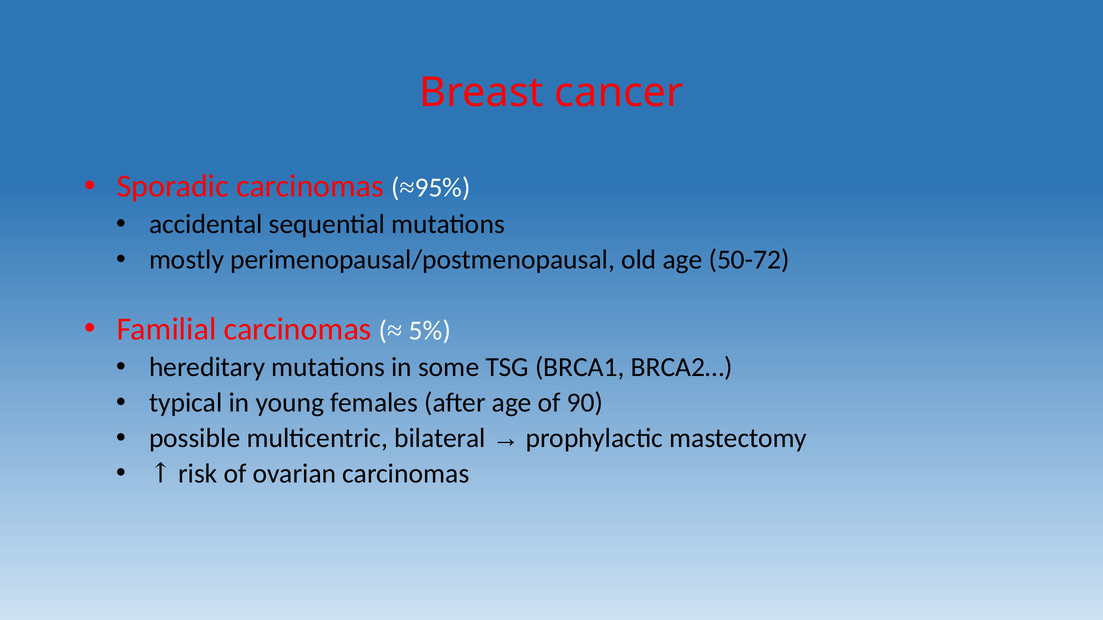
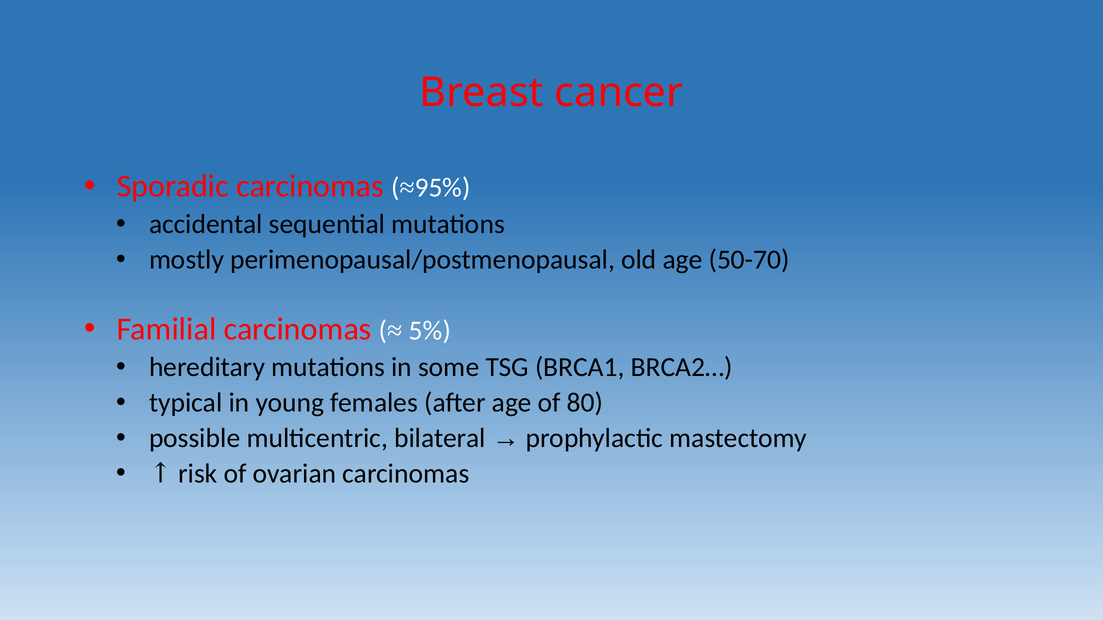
50-72: 50-72 -> 50-70 (749, 260)
90: 90 -> 80 (585, 403)
